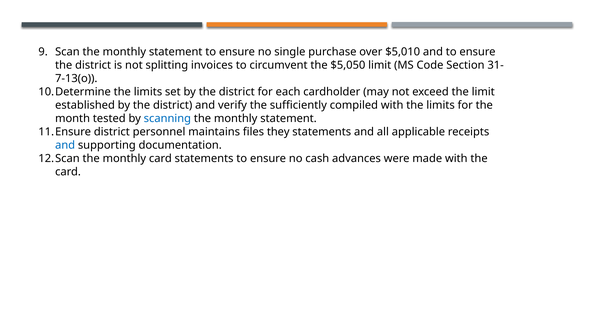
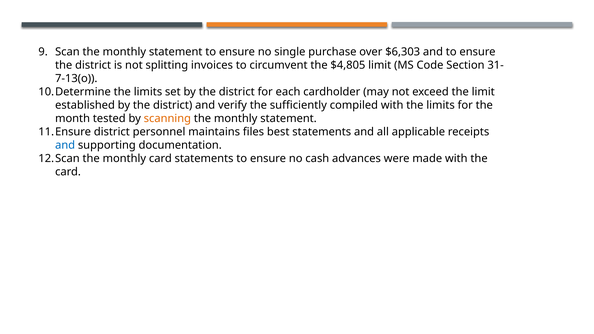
$5,010: $5,010 -> $6,303 (403, 52)
$5,050: $5,050 -> $4,805 (348, 65)
scanning colour: blue -> orange (167, 119)
they: they -> best (278, 132)
